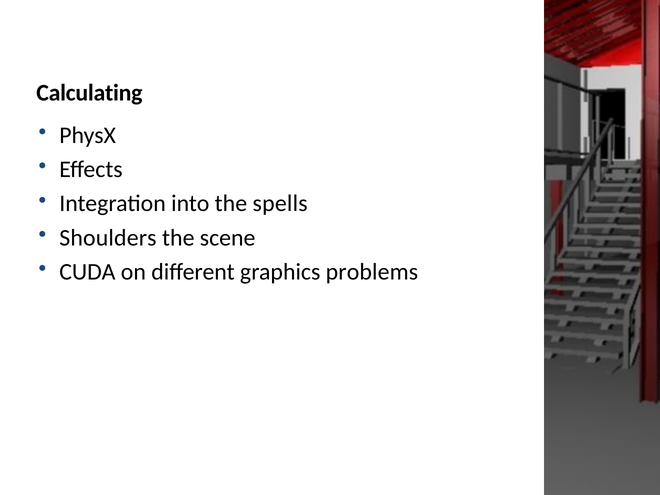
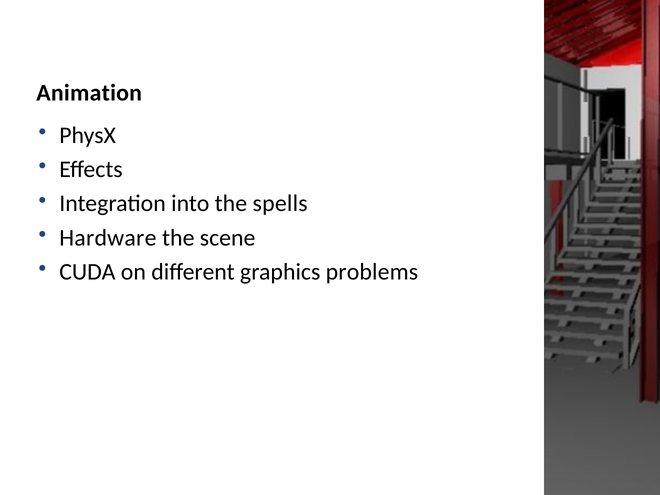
Calculating: Calculating -> Animation (89, 93)
Shoulders: Shoulders -> Hardware (108, 238)
